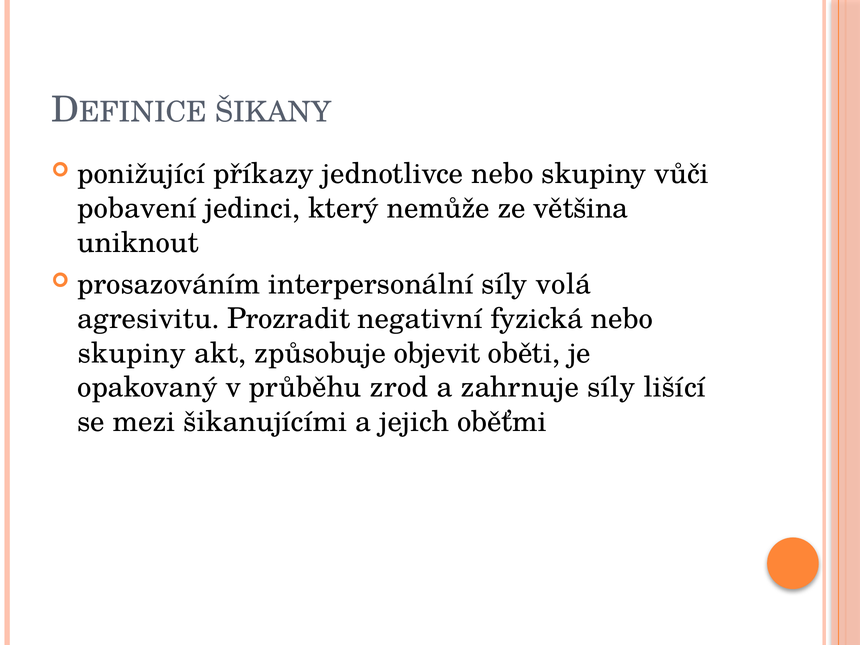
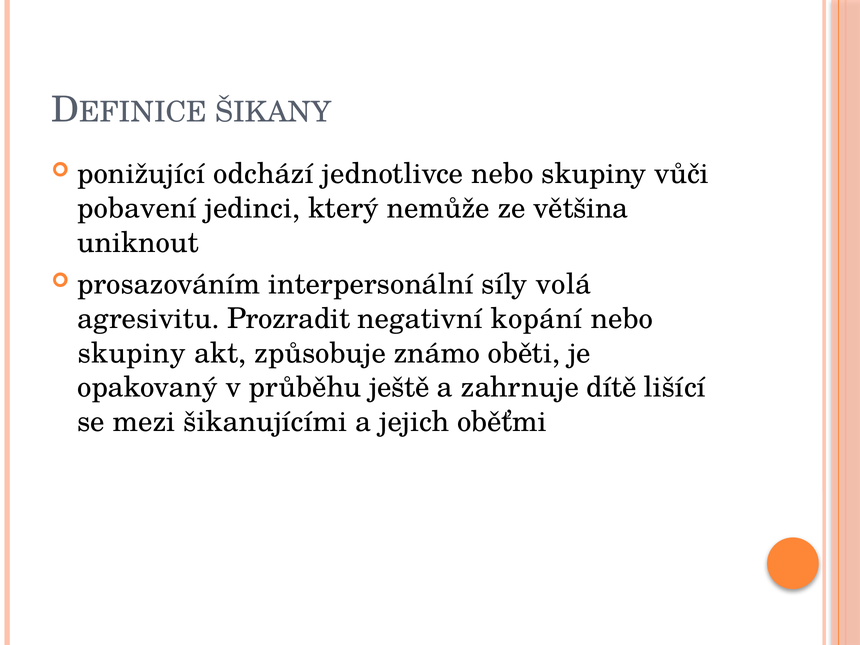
příkazy: příkazy -> odchází (263, 174)
fyzická: fyzická -> kopání (537, 319)
objevit: objevit -> známo (437, 353)
zrod: zrod -> ještě (399, 388)
zahrnuje síly: síly -> dítě (611, 388)
